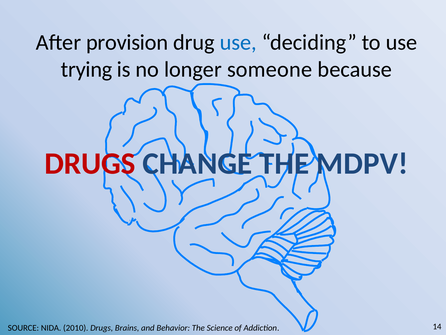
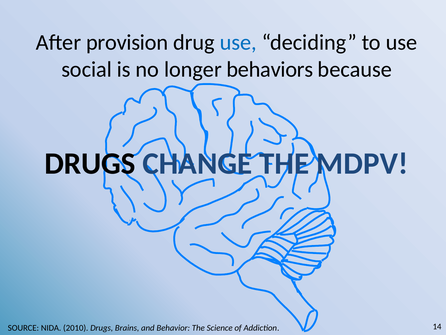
trying: trying -> social (87, 69)
someone: someone -> behaviors (270, 69)
DRUGS colour: red -> black (90, 163)
